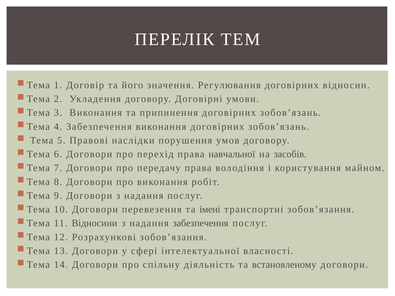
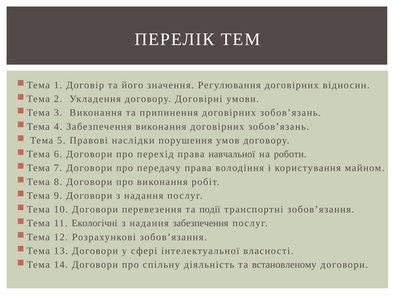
засобів: засобів -> роботи (290, 154)
імені: імені -> події (210, 210)
Відносини: Відносини -> Екологічні (95, 223)
